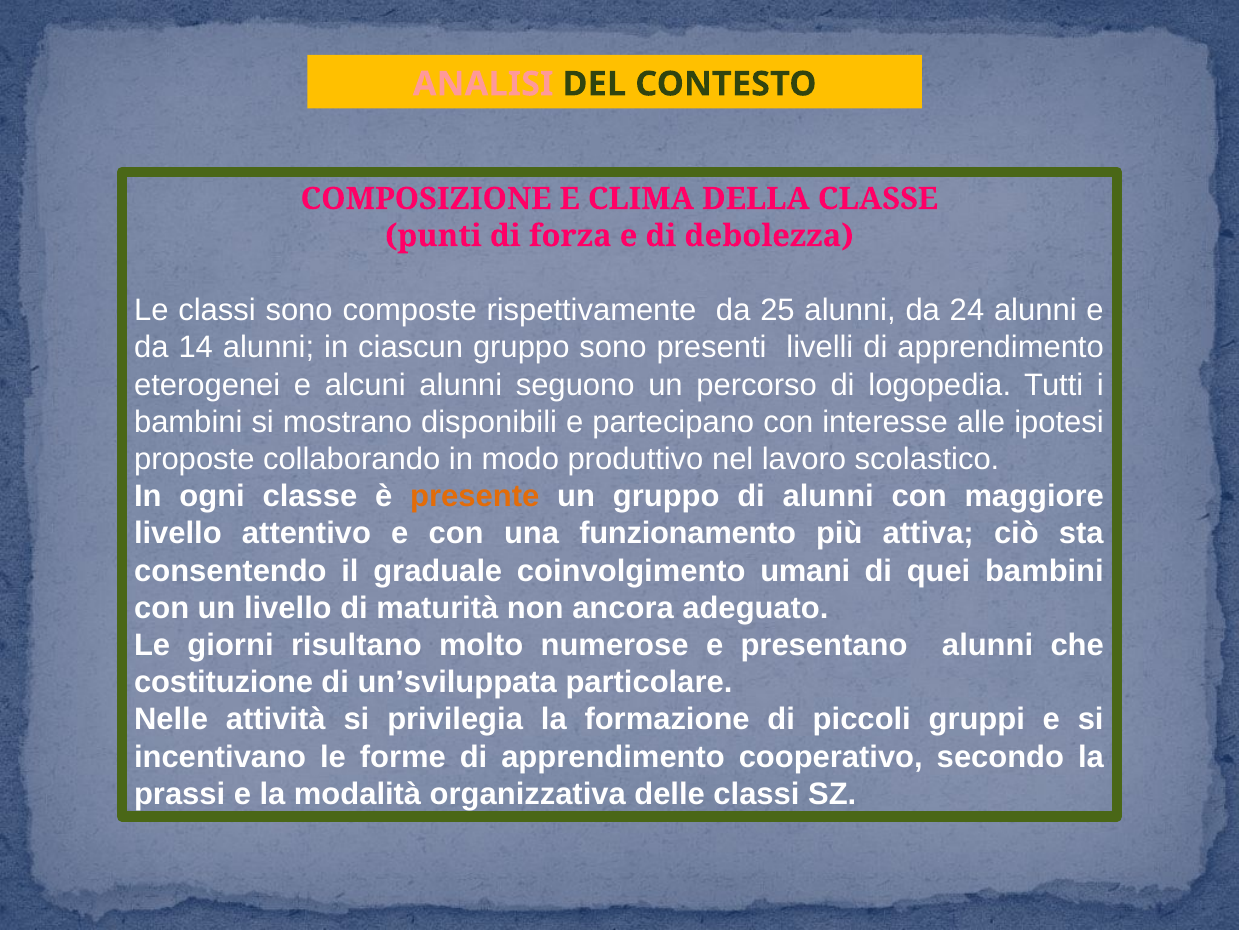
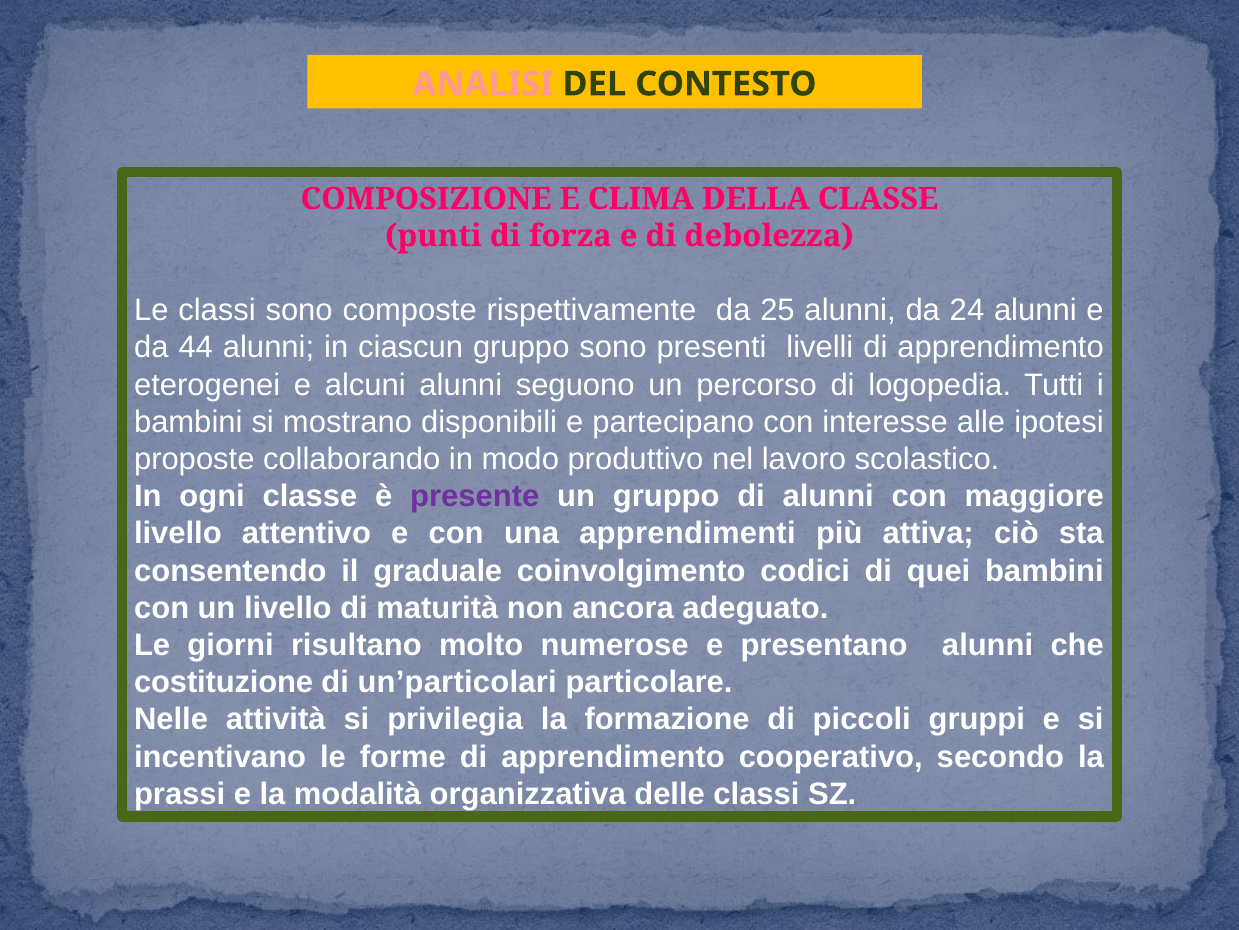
14: 14 -> 44 (196, 347)
presente colour: orange -> purple (475, 496)
funzionamento: funzionamento -> apprendimenti (687, 533)
umani: umani -> codici (805, 570)
un’sviluppata: un’sviluppata -> un’particolari (457, 682)
